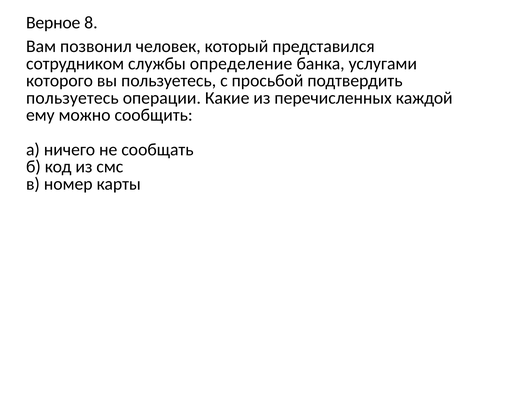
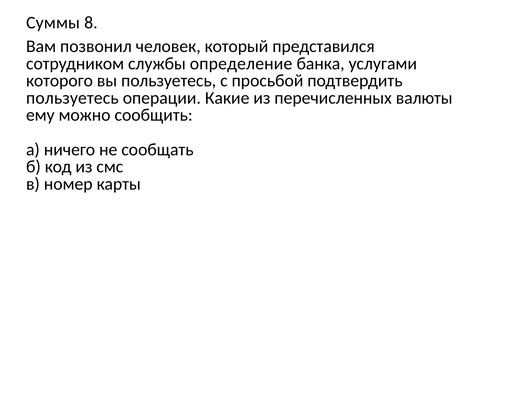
Верное: Верное -> Суммы (53, 22)
каждой: каждой -> валюты (424, 98)
